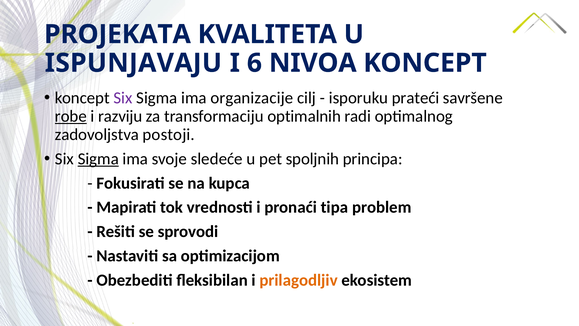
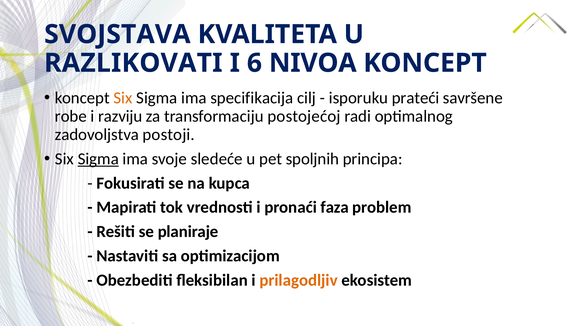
PROJEKATA: PROJEKATA -> SVOJSTAVA (117, 34)
ISPUNJAVAJU: ISPUNJAVAJU -> RAZLIKOVATI (133, 63)
Six colour: purple -> orange (123, 98)
organizacije: organizacije -> specifikacija (252, 98)
robe underline: present -> none (71, 116)
optimalnih: optimalnih -> postojećoj (304, 116)
tipa: tipa -> faza (335, 207)
sprovodi: sprovodi -> planiraje (188, 231)
